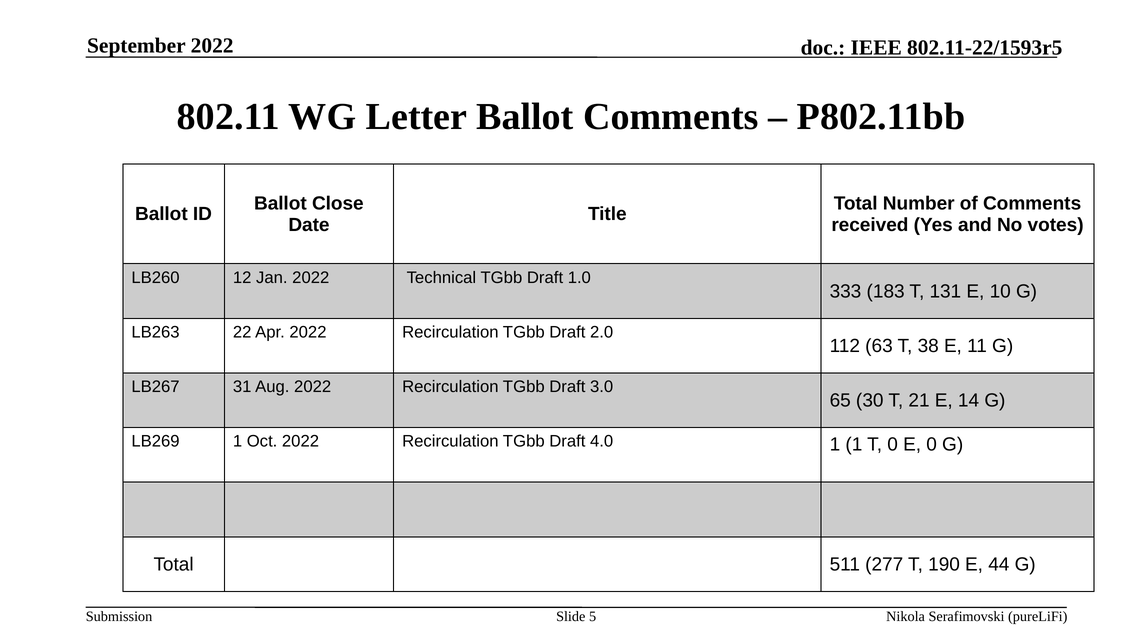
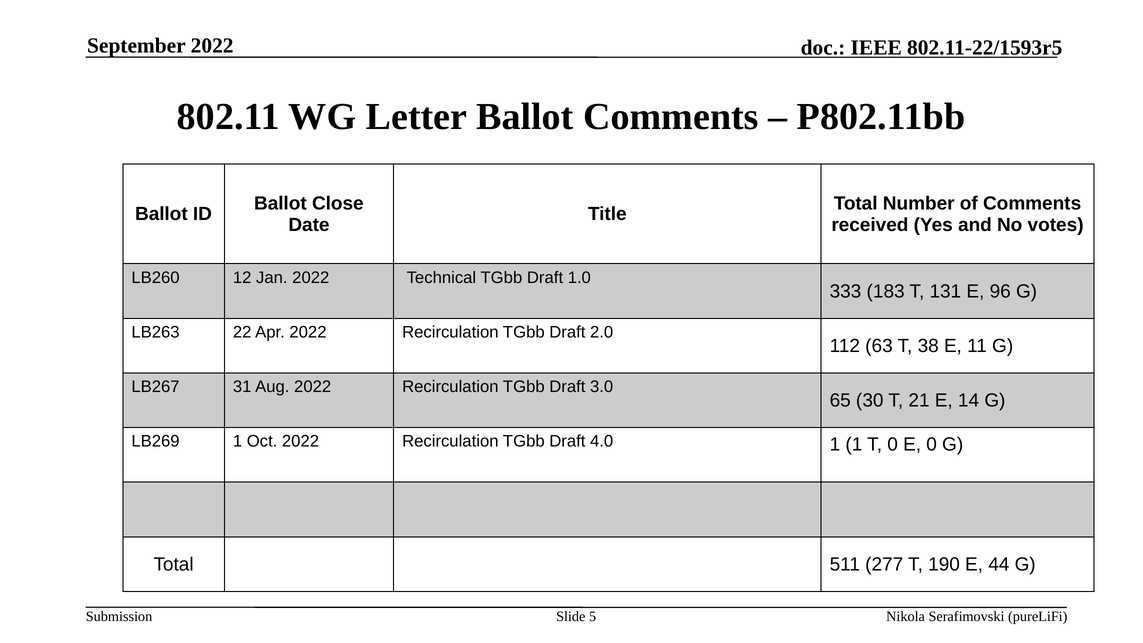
10: 10 -> 96 (1000, 291)
